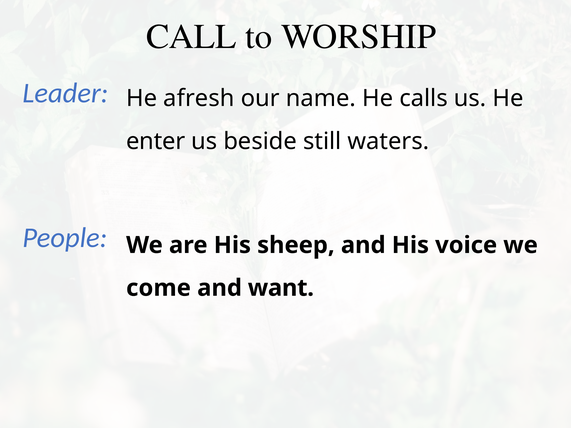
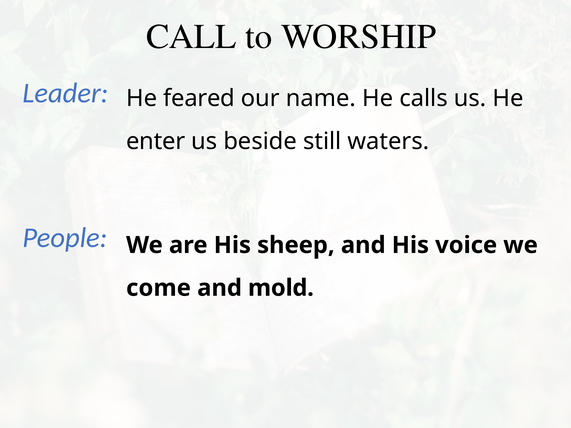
afresh: afresh -> feared (199, 99)
want: want -> mold (281, 288)
